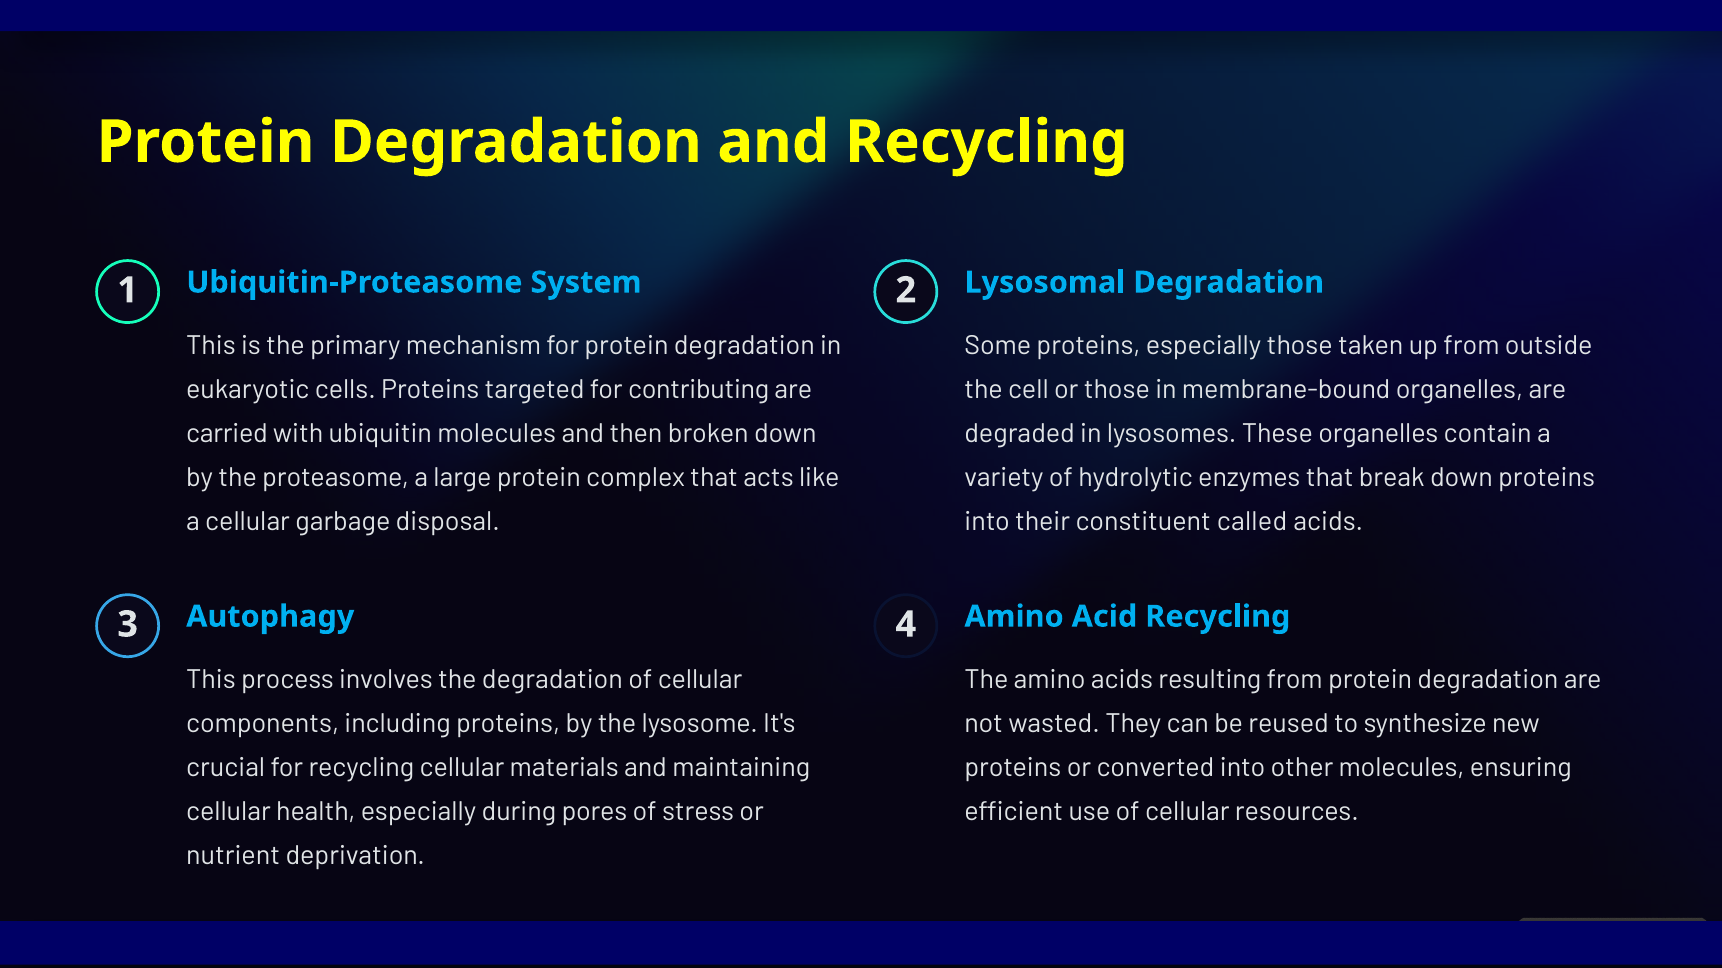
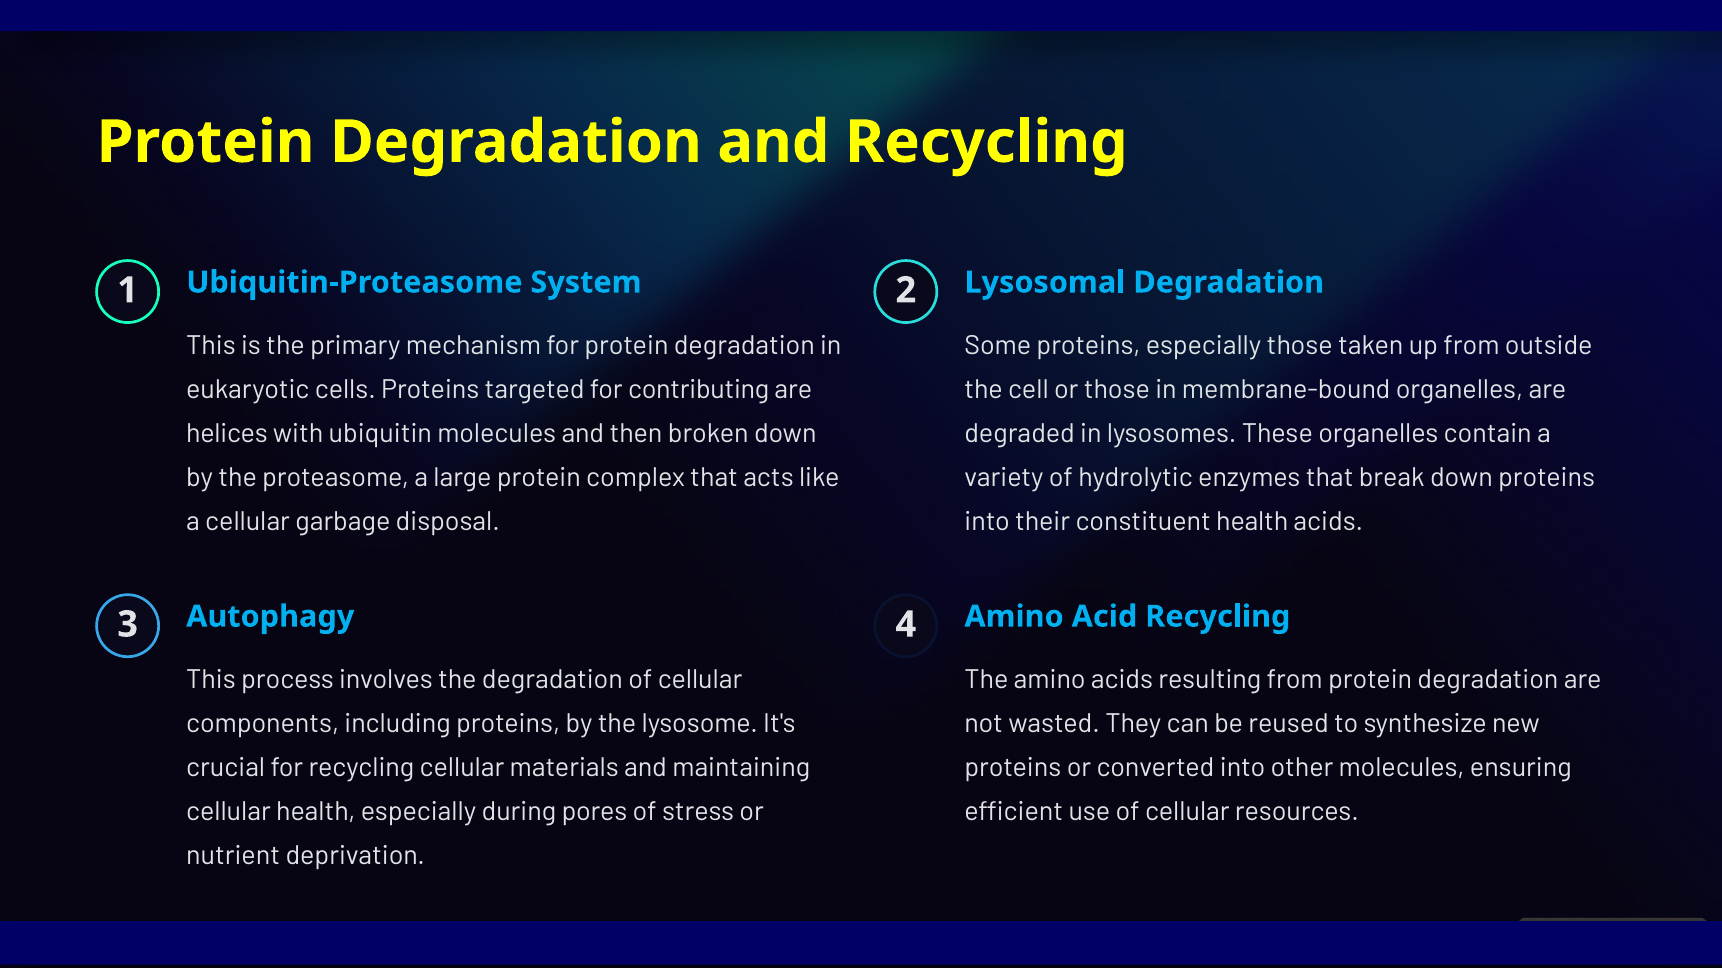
carried: carried -> helices (227, 434)
constituent called: called -> health (1252, 522)
